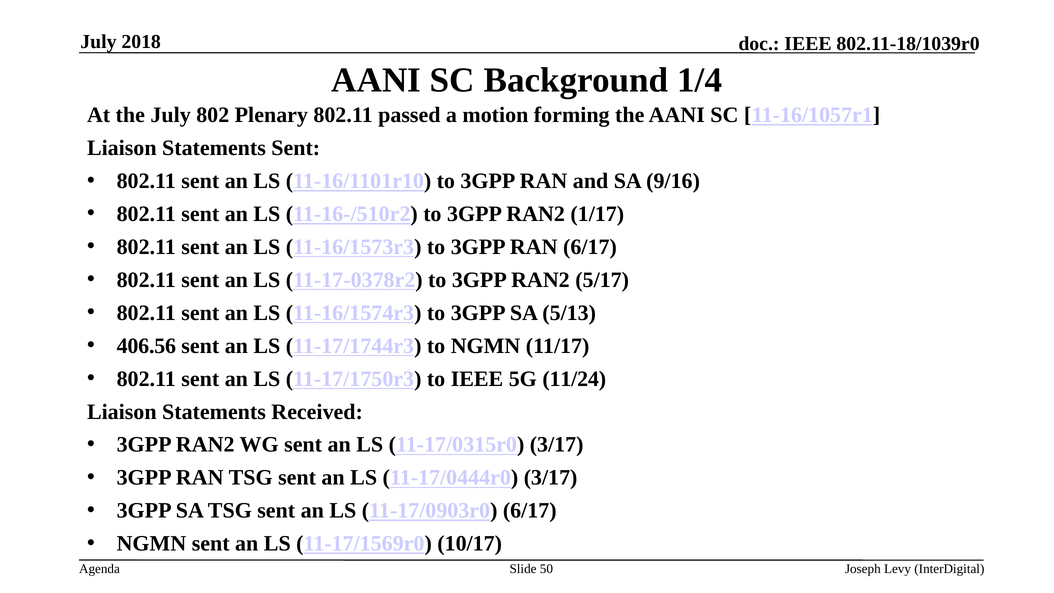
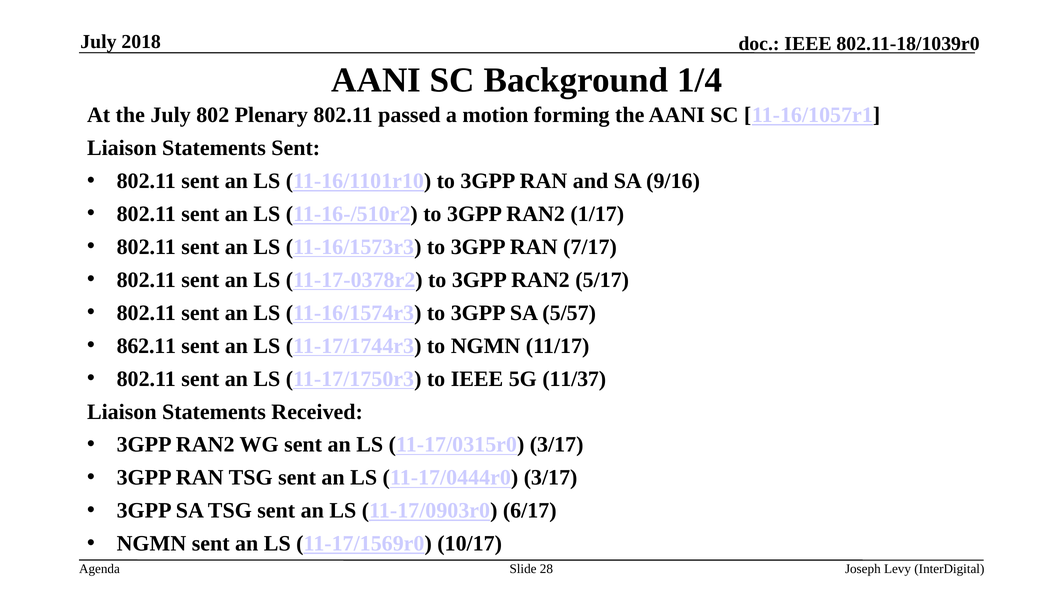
RAN 6/17: 6/17 -> 7/17 (590, 247)
5/13: 5/13 -> 5/57 (569, 313)
406.56: 406.56 -> 862.11 (146, 346)
11/24: 11/24 -> 11/37 (574, 379)
50: 50 -> 28 (546, 569)
